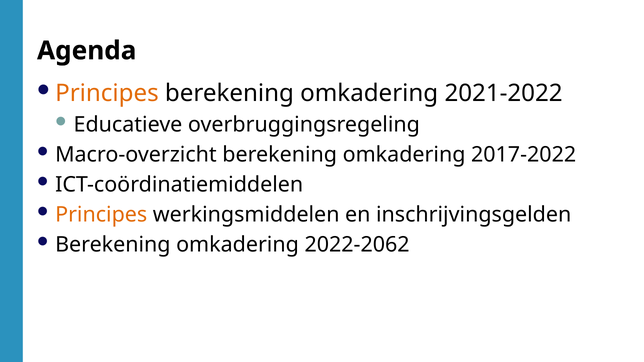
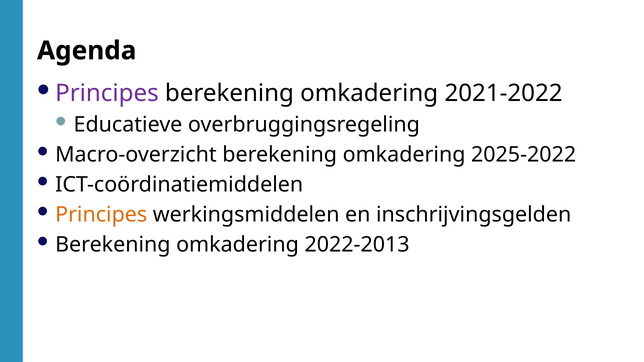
Principes colour: orange -> purple (107, 93)
2017-2022: 2017-2022 -> 2025-2022 (524, 155)
2022-2062: 2022-2062 -> 2022-2013 (357, 245)
